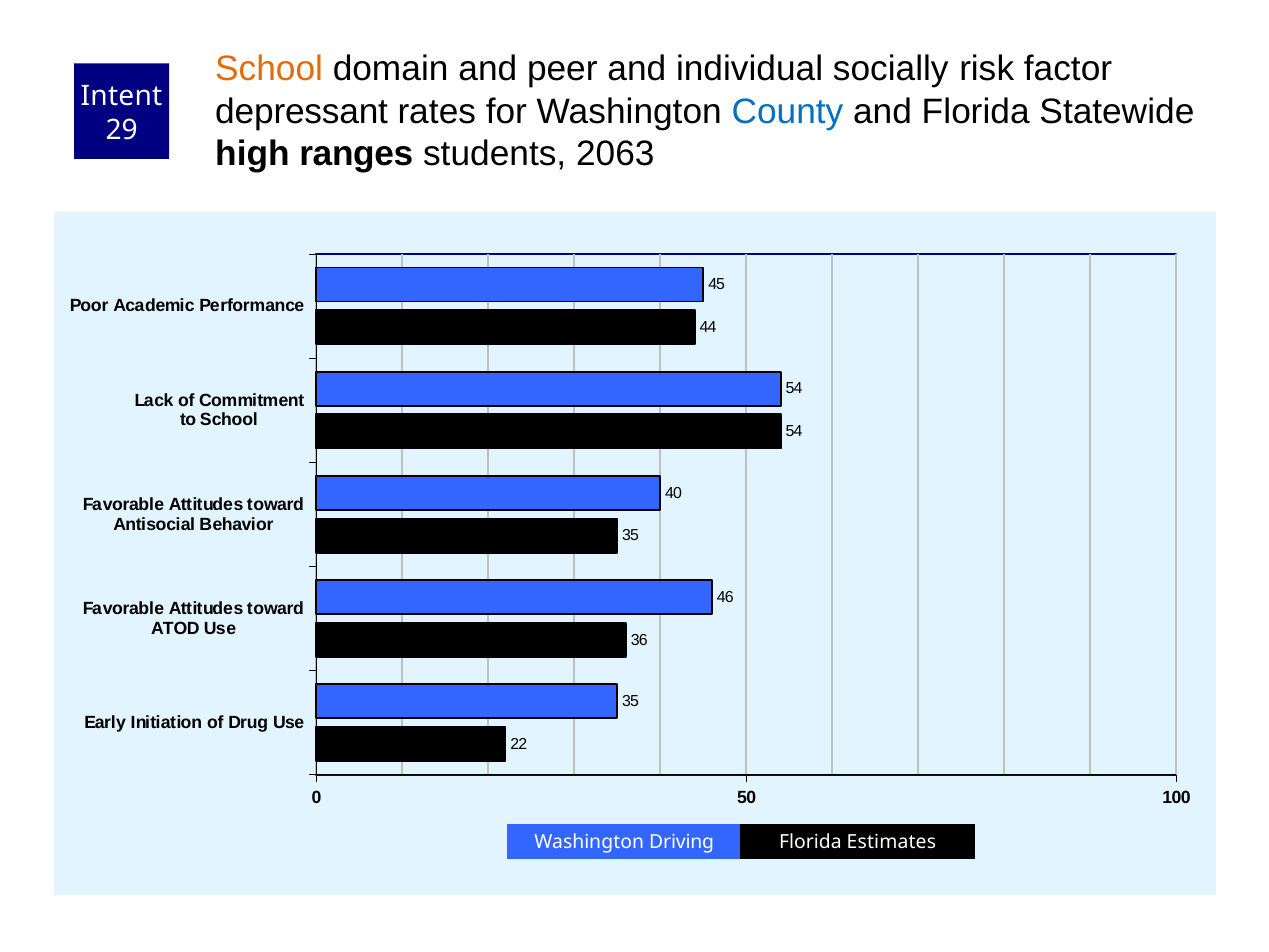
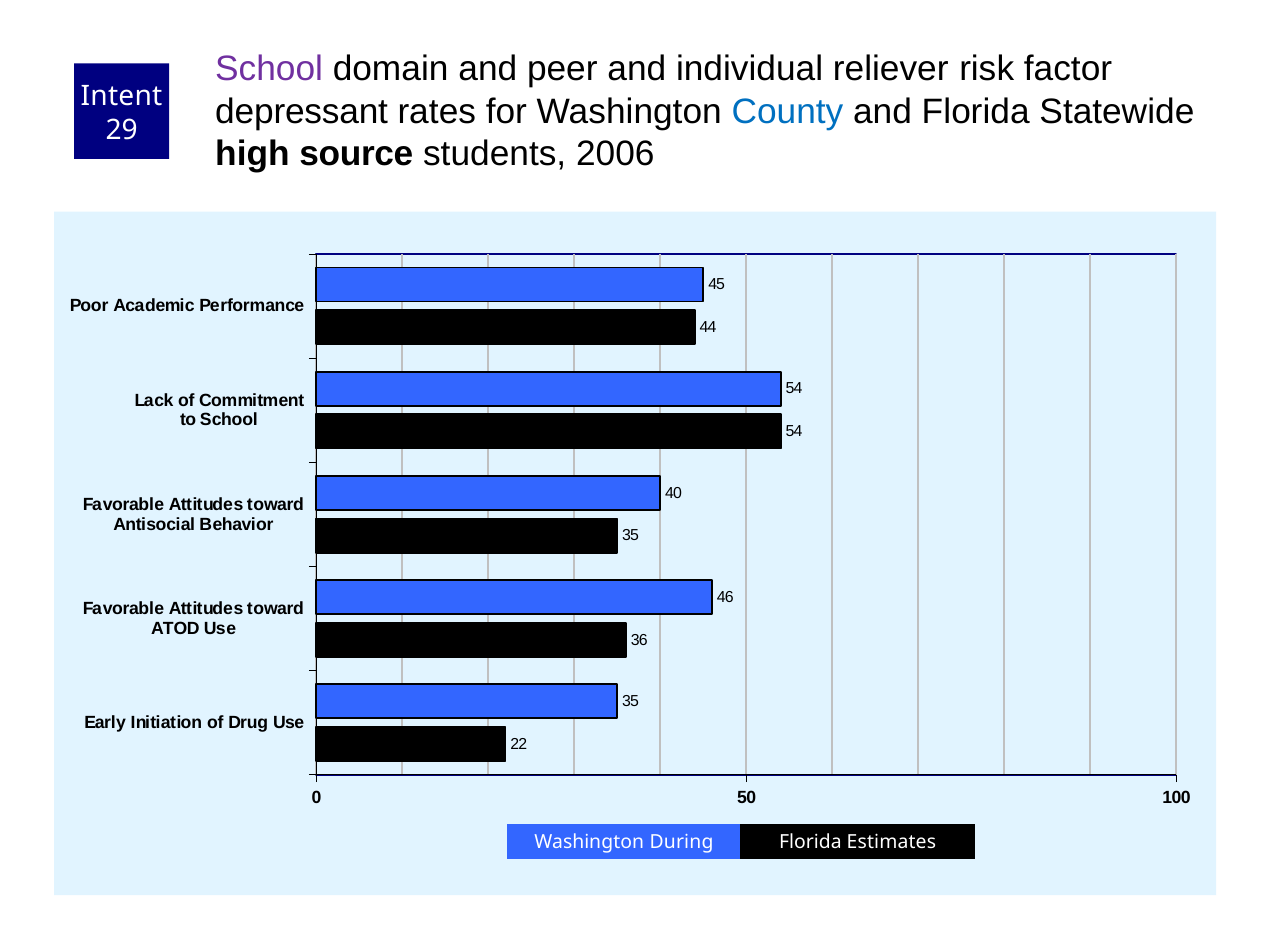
School colour: orange -> purple (269, 69)
socially: socially -> reliever (891, 69)
ranges: ranges -> source (356, 154)
2063: 2063 -> 2006 (615, 154)
Driving: Driving -> During (682, 841)
